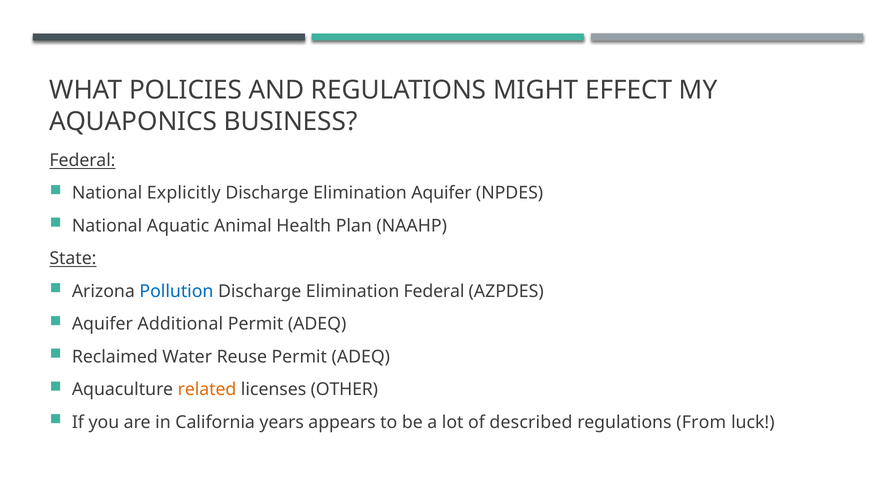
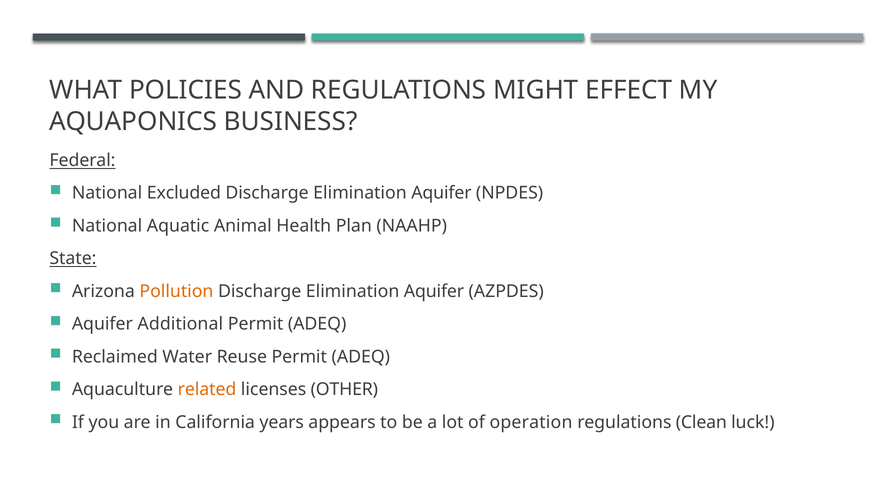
Explicitly: Explicitly -> Excluded (184, 193)
Pollution colour: blue -> orange (176, 291)
Federal: Federal -> Aquifer (434, 291)
described: described -> operation (531, 422)
From: From -> Clean (701, 422)
